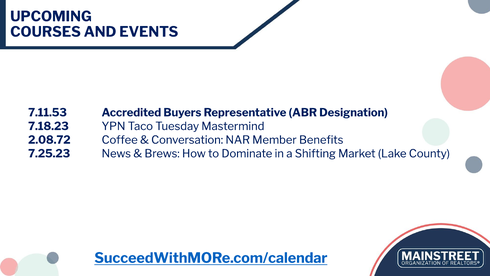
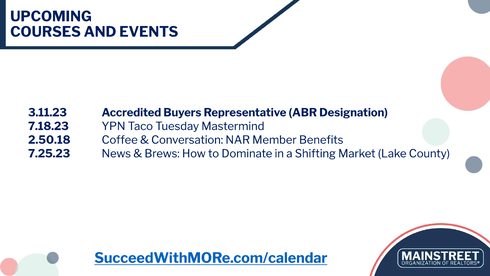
7.11.53: 7.11.53 -> 3.11.23 (48, 112)
2.08.72: 2.08.72 -> 2.50.18 (49, 140)
